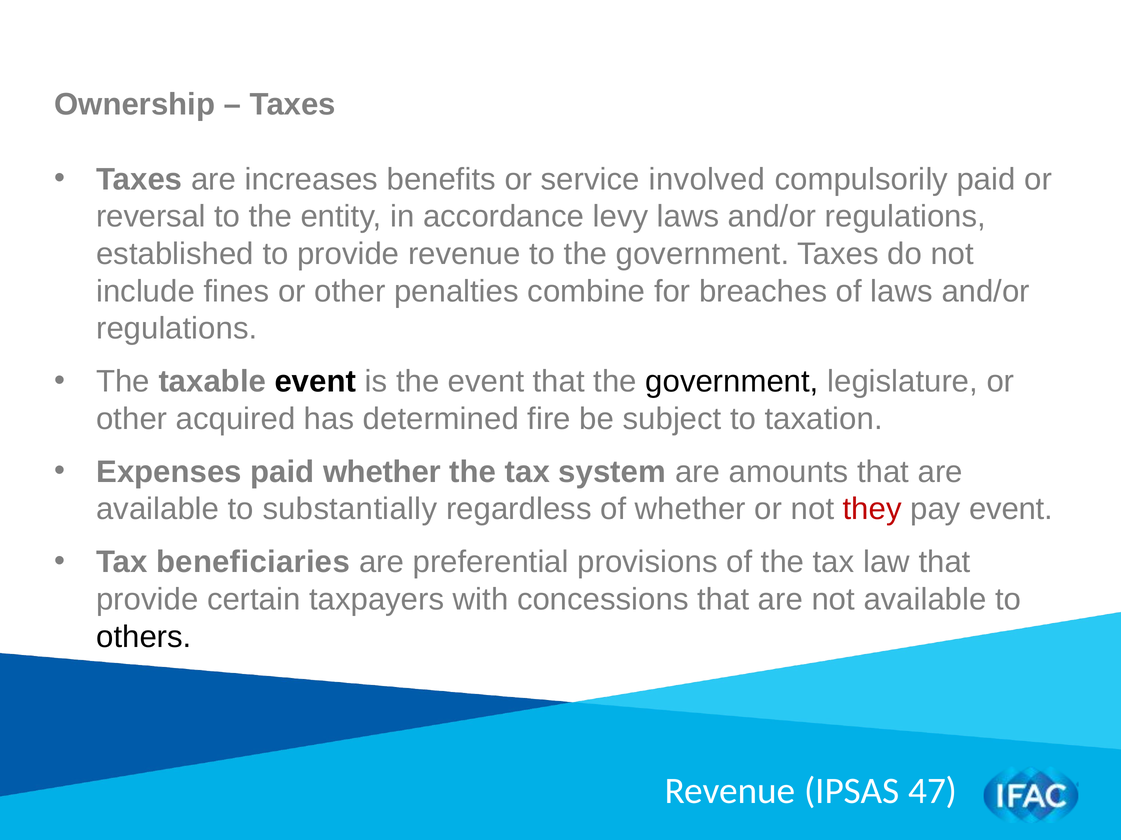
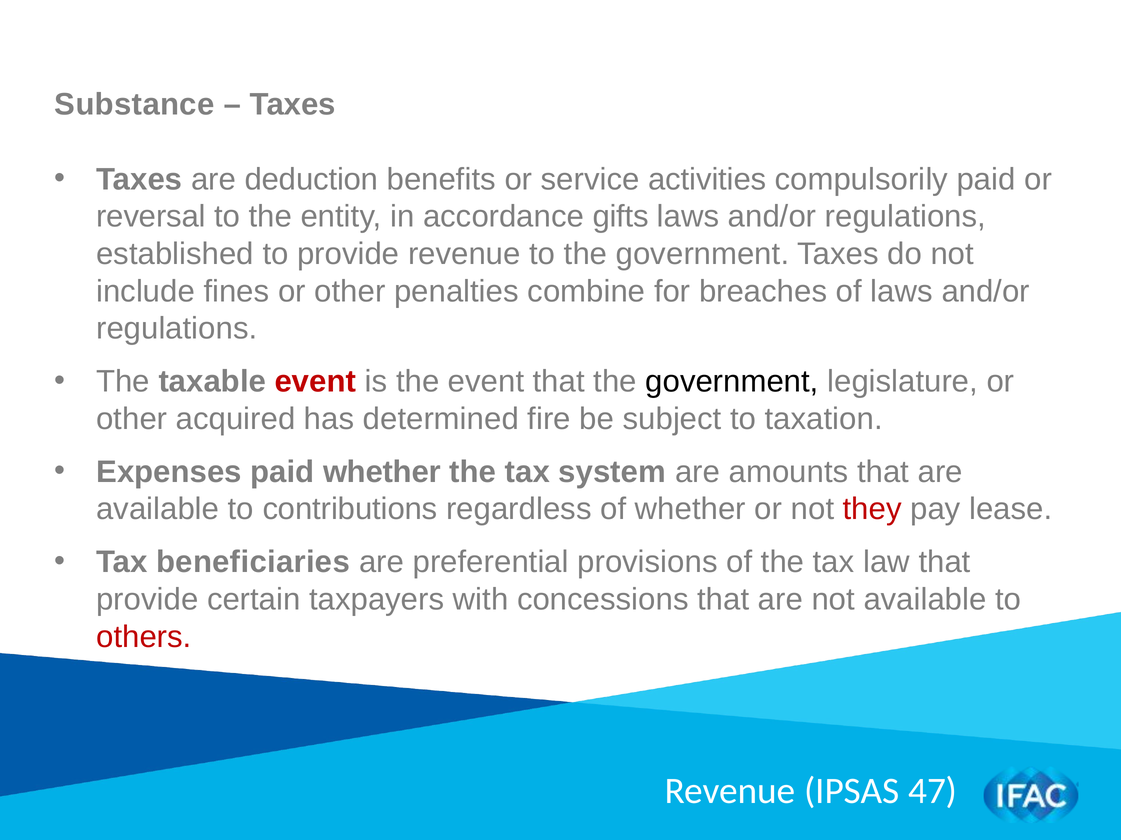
Ownership: Ownership -> Substance (134, 105)
increases: increases -> deduction (311, 179)
involved: involved -> activities (707, 179)
levy: levy -> gifts (621, 217)
event colour: black -> red (315, 382)
substantially: substantially -> contributions (350, 510)
pay event: event -> lease (1011, 510)
others colour: black -> red (144, 637)
